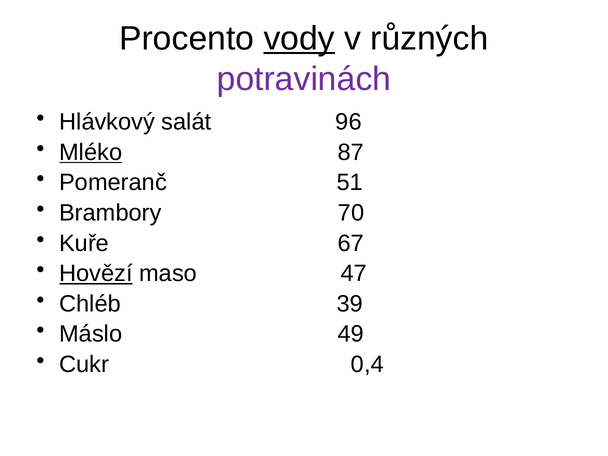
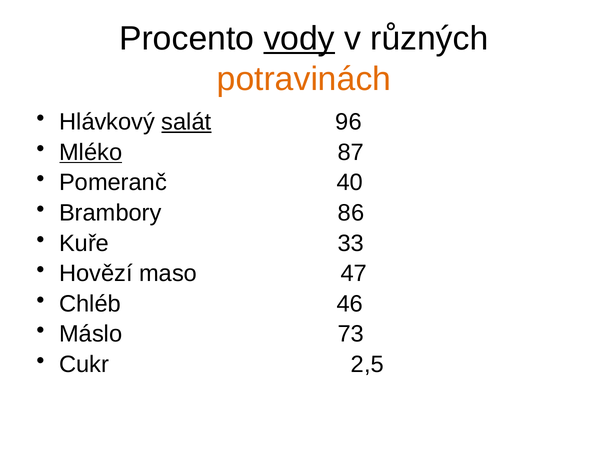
potravinách colour: purple -> orange (304, 79)
salát underline: none -> present (186, 122)
51: 51 -> 40 (350, 183)
70: 70 -> 86 (351, 213)
67: 67 -> 33 (351, 243)
Hovězí underline: present -> none (96, 273)
39: 39 -> 46 (350, 304)
49: 49 -> 73 (351, 334)
0,4: 0,4 -> 2,5 (367, 364)
